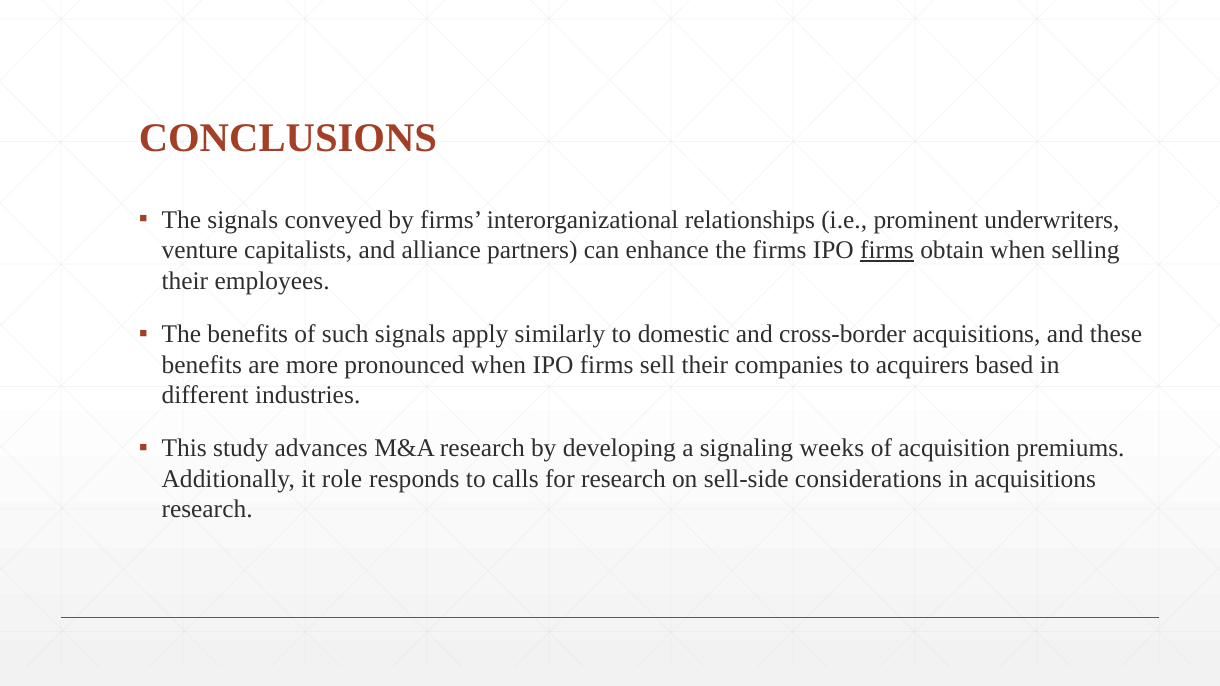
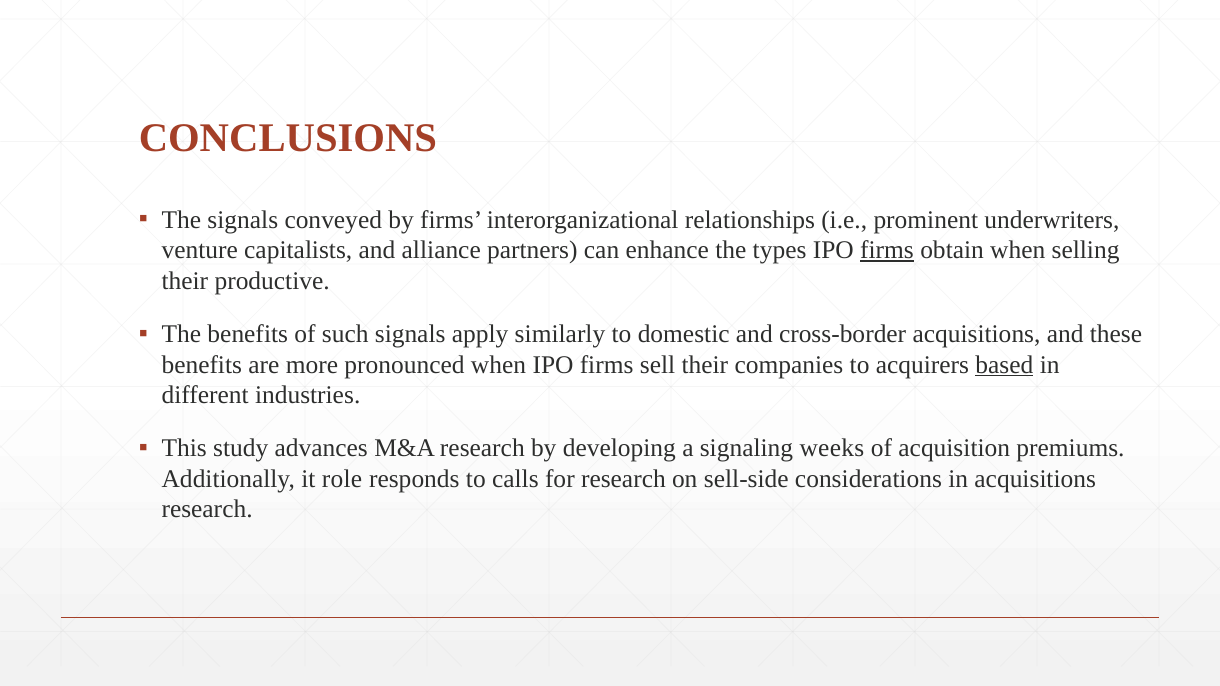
the firms: firms -> types (780, 250)
employees: employees -> productive (272, 281)
based underline: none -> present (1004, 365)
